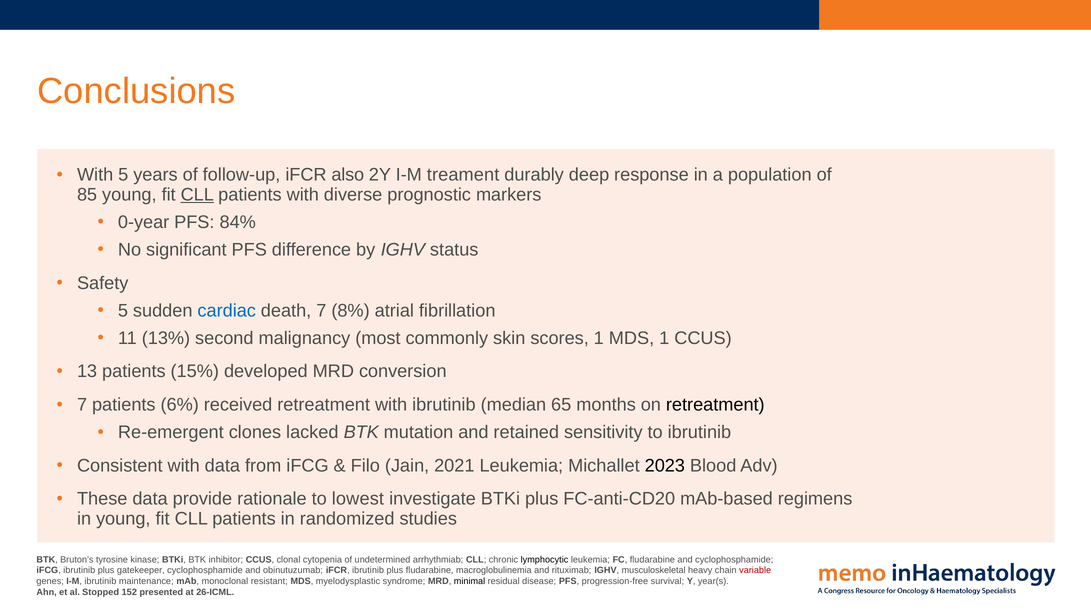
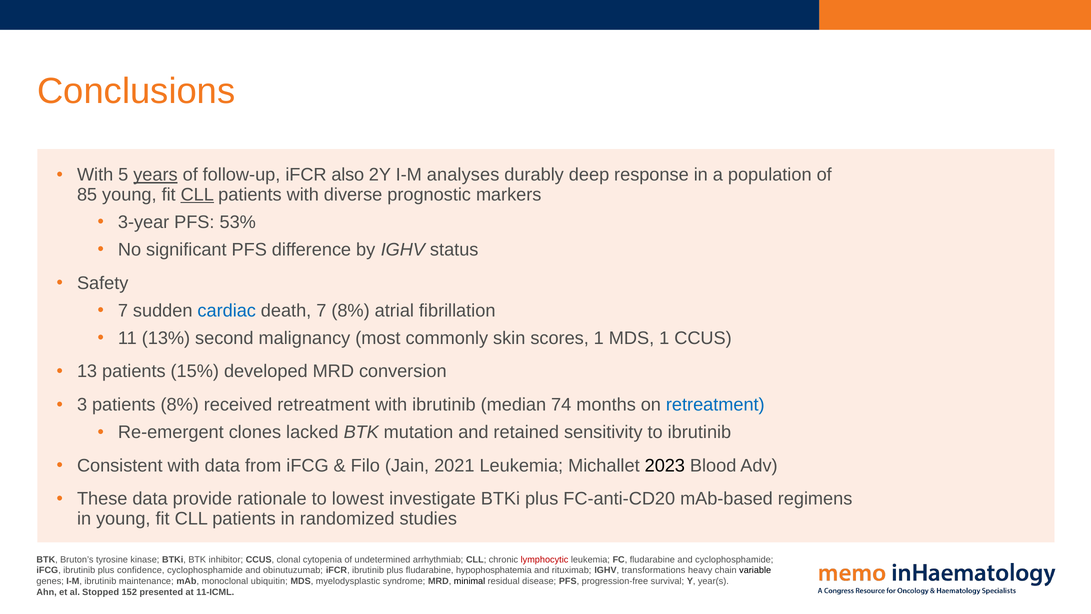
years underline: none -> present (155, 175)
treament: treament -> analyses (463, 175)
0-year: 0-year -> 3-year (144, 222)
84%: 84% -> 53% (238, 222)
5: 5 -> 7 (123, 310)
7: 7 -> 3 (82, 405)
patients 6%: 6% -> 8% (180, 405)
65: 65 -> 74 (561, 405)
retreatment colour: black -> blue (715, 405)
lymphocytic colour: black -> red (545, 559)
gatekeeper: gatekeeper -> confidence (141, 570)
macroglobulinemia: macroglobulinemia -> hypophosphatemia (494, 570)
musculoskeletal: musculoskeletal -> transformations (654, 570)
variable colour: red -> black (755, 570)
resistant: resistant -> ubiquitin (269, 581)
26-ICML: 26-ICML -> 11-ICML (215, 592)
